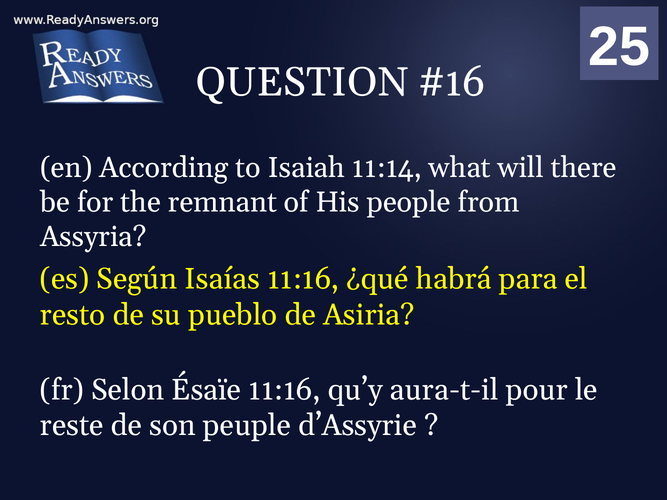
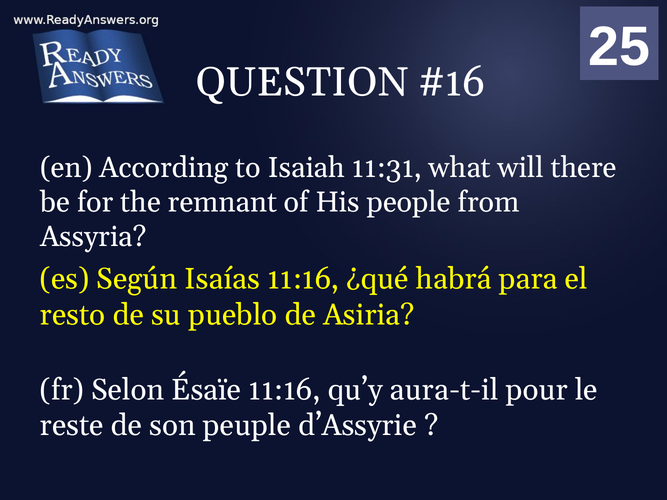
11:14: 11:14 -> 11:31 (387, 168)
